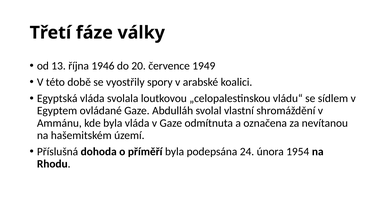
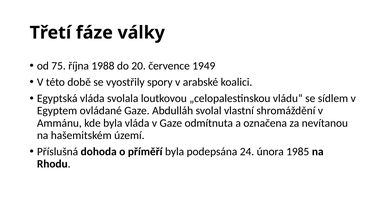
13: 13 -> 75 (59, 66)
1946: 1946 -> 1988 (103, 66)
1954: 1954 -> 1985 (298, 151)
